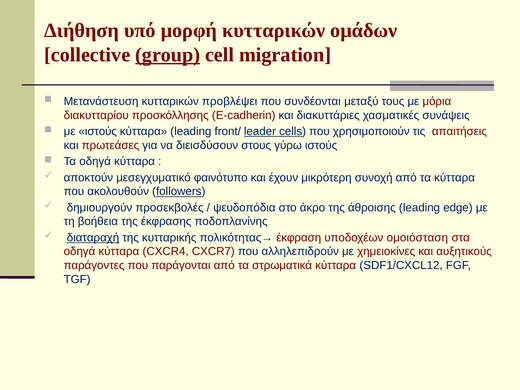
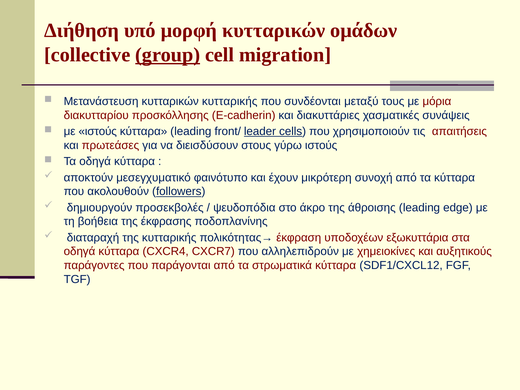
κυτταρικών προβλέψει: προβλέψει -> κυτταρικής (230, 101)
διαταραχή underline: present -> none (93, 238)
ομοιόσταση: ομοιόσταση -> εξωκυττάρια (417, 238)
